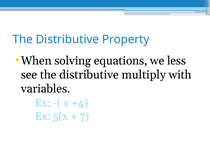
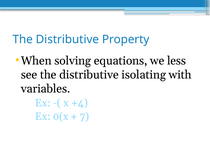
multiply: multiply -> isolating (144, 74)
5(x: 5(x -> 0(x (61, 116)
